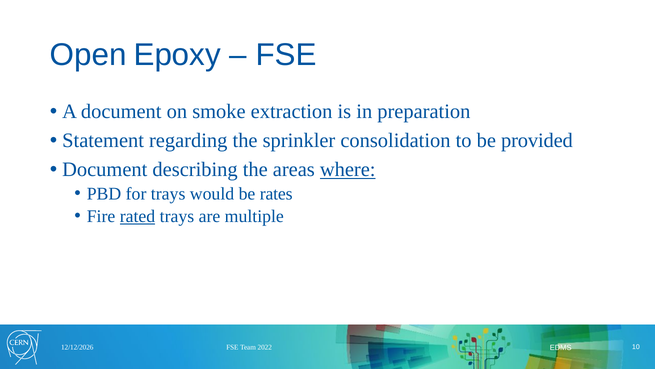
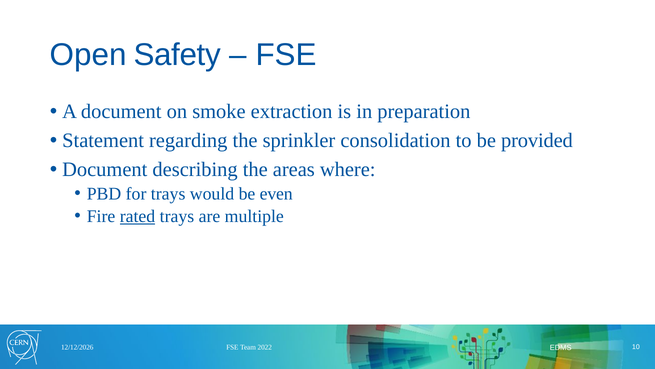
Epoxy: Epoxy -> Safety (177, 55)
where underline: present -> none (348, 169)
rates: rates -> even (276, 193)
